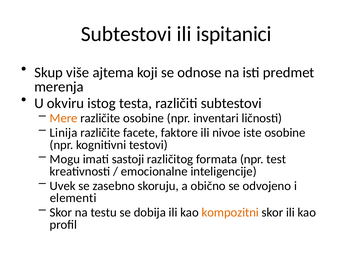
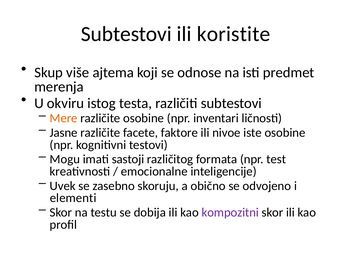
ispitanici: ispitanici -> koristite (234, 34)
Linija: Linija -> Jasne (64, 133)
kompozitni colour: orange -> purple (230, 212)
